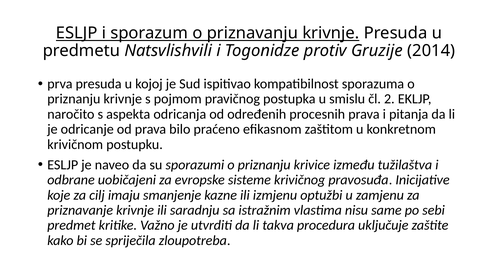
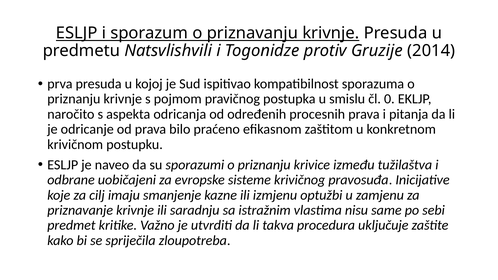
2: 2 -> 0 (389, 99)
